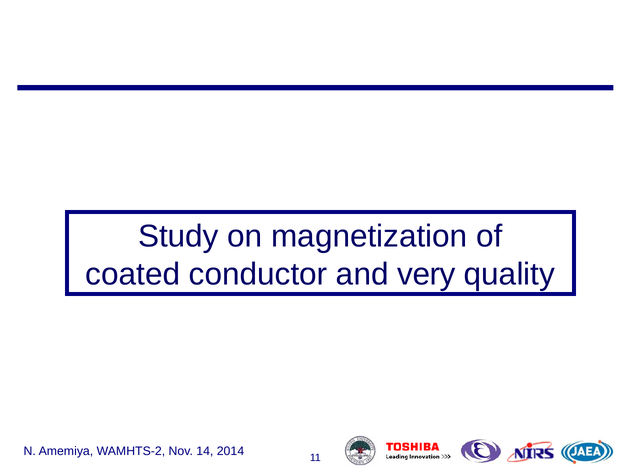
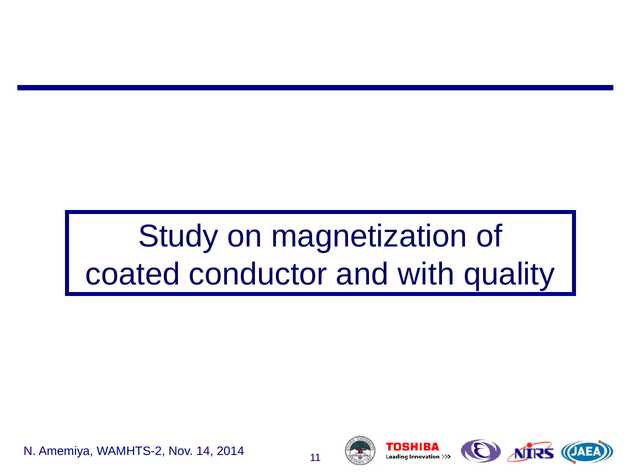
very: very -> with (426, 274)
